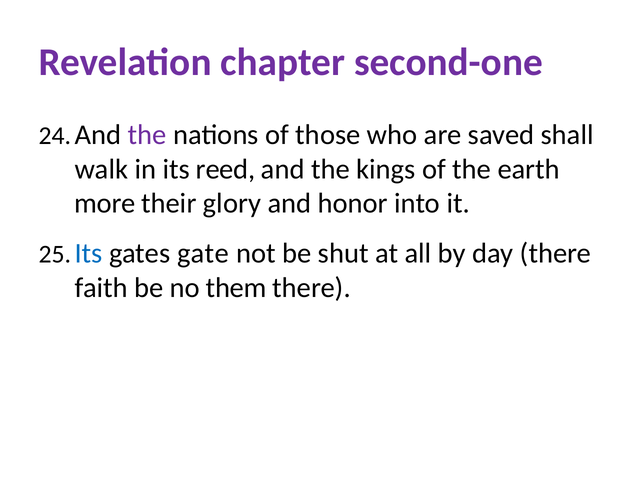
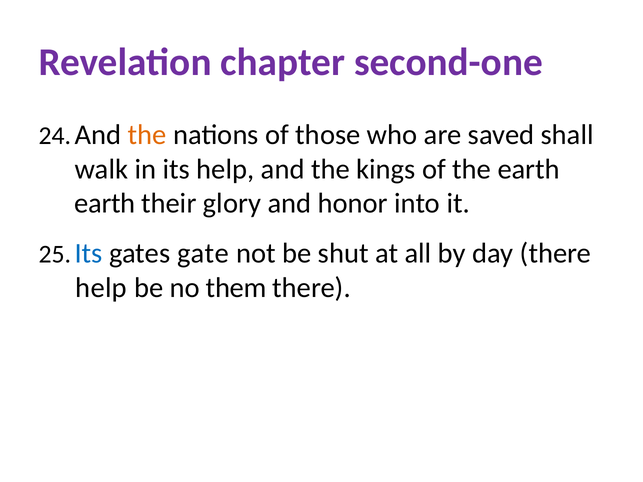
the colour: purple -> orange (147, 135)
its reed: reed -> help (225, 169)
more: more -> earth (105, 204)
faith: faith -> help (101, 288)
